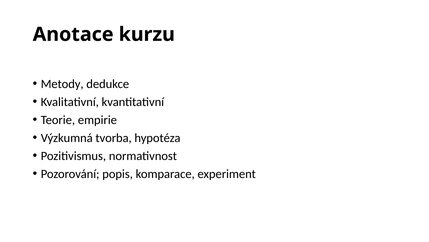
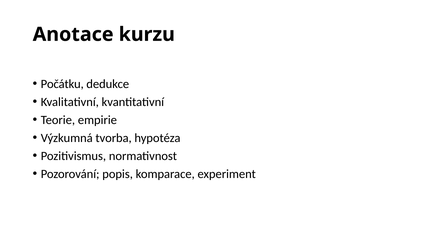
Metody: Metody -> Počátku (62, 84)
